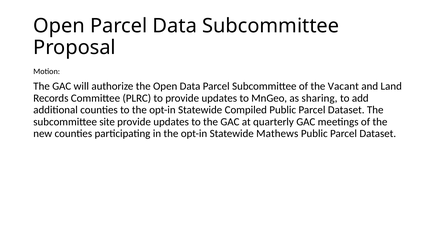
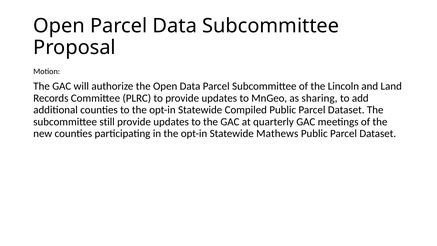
Vacant: Vacant -> Lincoln (343, 86)
site: site -> still (107, 122)
